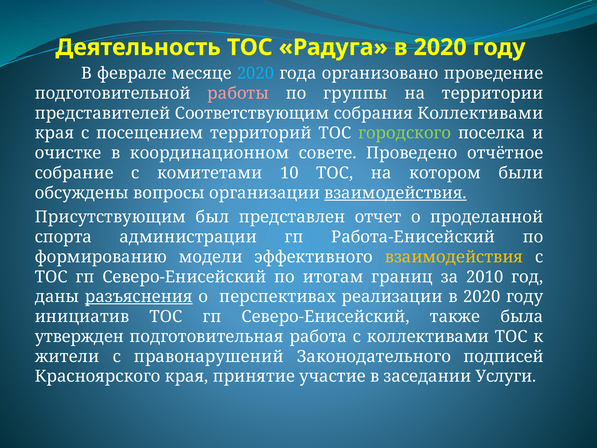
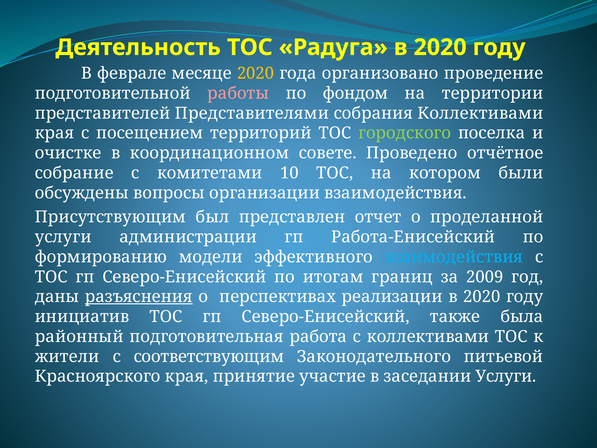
2020 colour: light blue -> yellow (256, 73)
группы: группы -> фондом (356, 93)
Соответствующим: Соответствующим -> Представителями (252, 113)
взаимодействия underline: present -> none (395, 193)
спорта: спорта -> услуги (63, 237)
взаимодействия colour: yellow -> light blue (454, 257)
2010: 2010 -> 2009 (485, 277)
утвержден: утвержден -> районный (79, 336)
правонарушений: правонарушений -> соответствующим (209, 356)
подписей: подписей -> питьевой (504, 356)
